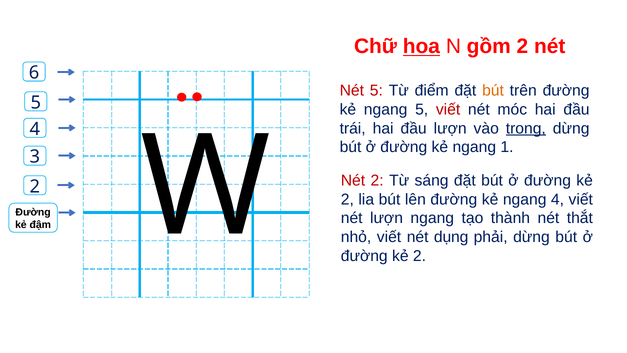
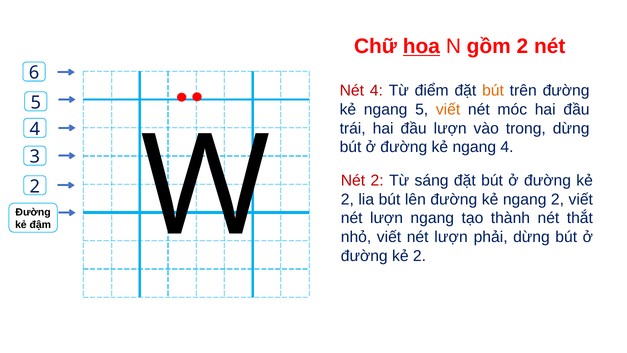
Nét 5: 5 -> 4 (376, 91)
viết colour: red -> orange (448, 109)
trong underline: present -> none (526, 128)
ngang 1: 1 -> 4 (507, 147)
ngang 4: 4 -> 2 (558, 199)
nhỏ viết nét dụng: dụng -> lượn (451, 237)
